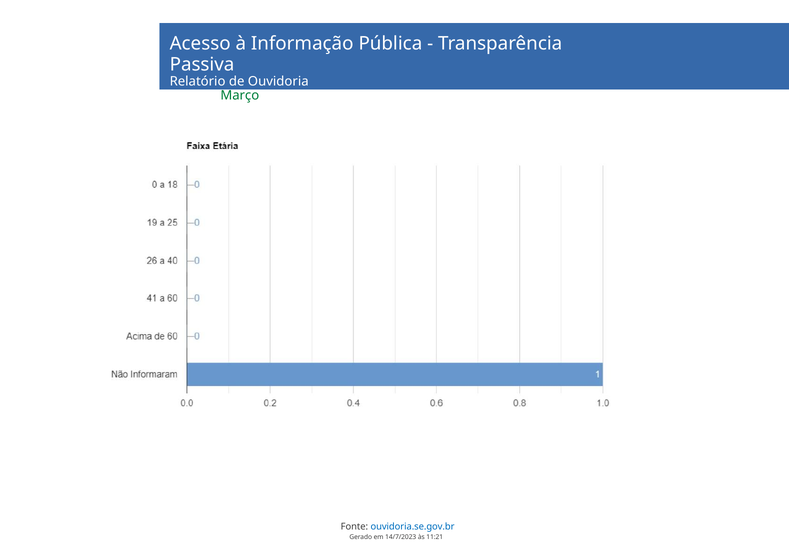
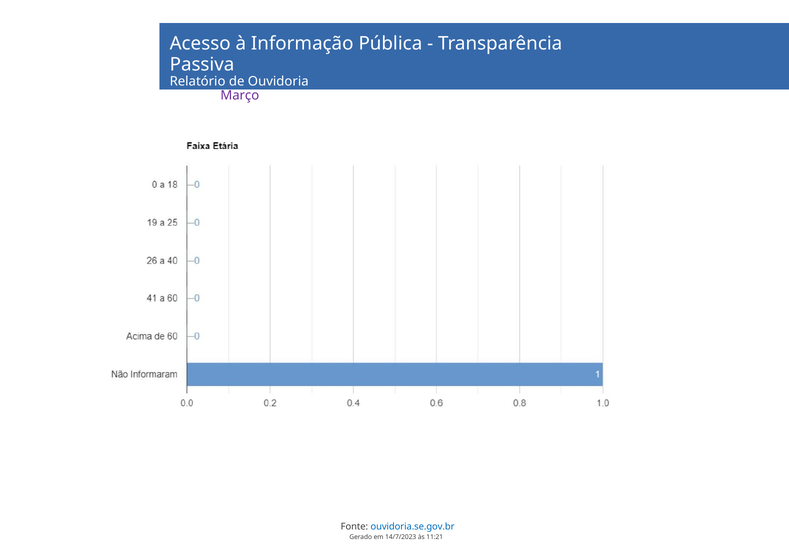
Março colour: green -> purple (240, 96)
